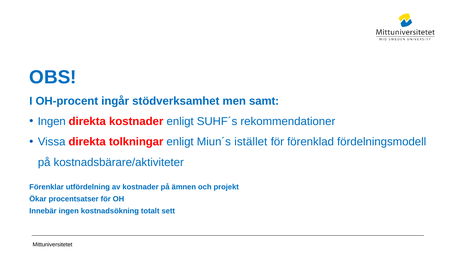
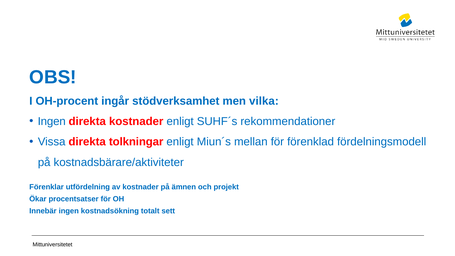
samt: samt -> vilka (264, 101)
istället: istället -> mellan (251, 142)
